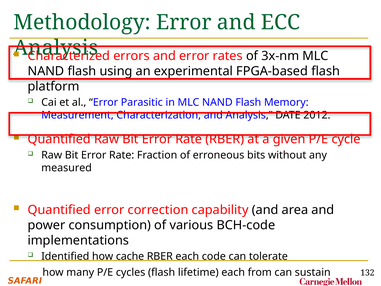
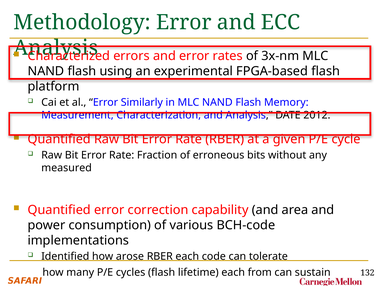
Parasitic: Parasitic -> Similarly (142, 102)
cache: cache -> arose (130, 256)
